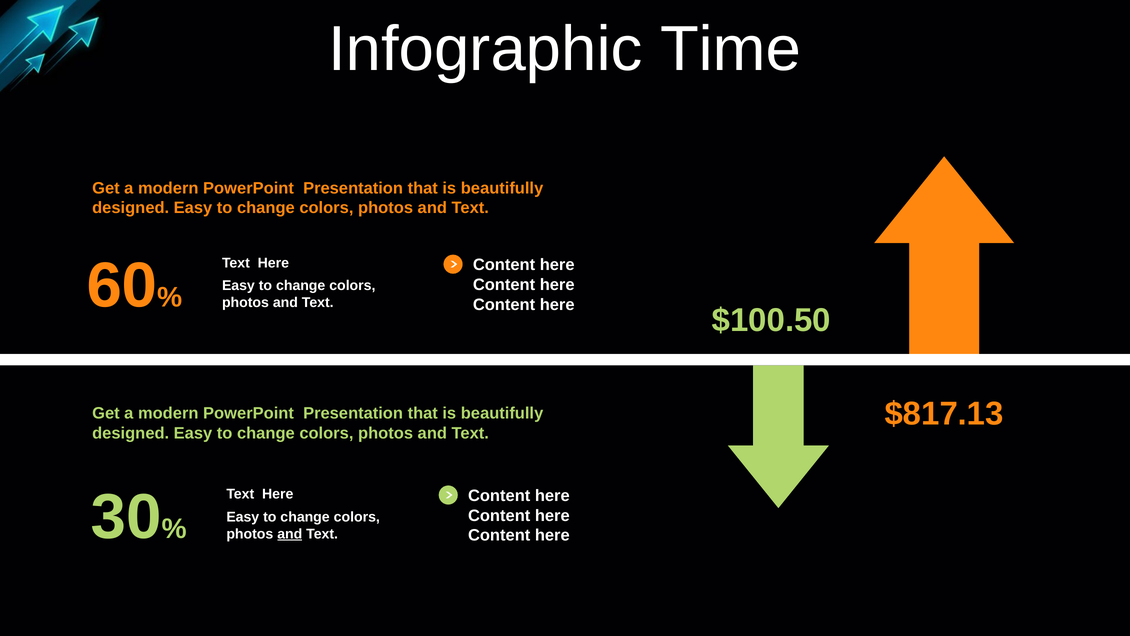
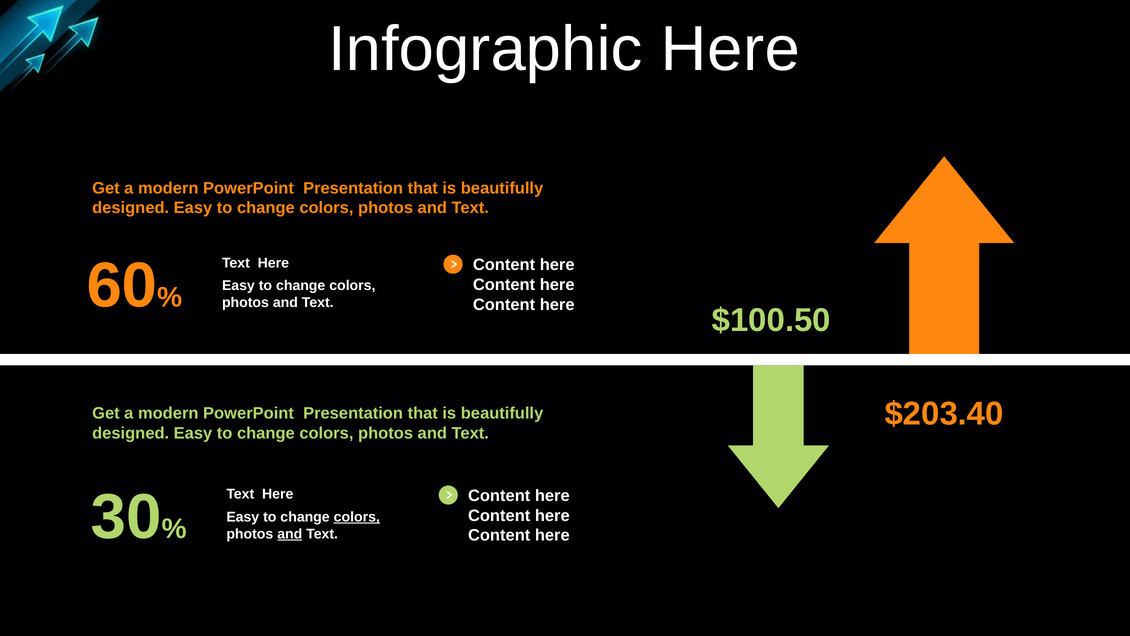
Infographic Time: Time -> Here (730, 49)
$817.13: $817.13 -> $203.40 (944, 414)
colors underline: none -> present (357, 517)
